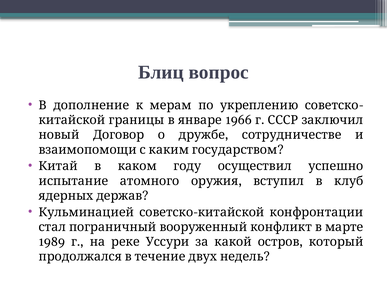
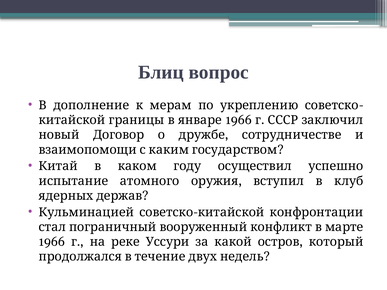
1989: 1989 -> 1966 (52, 242)
